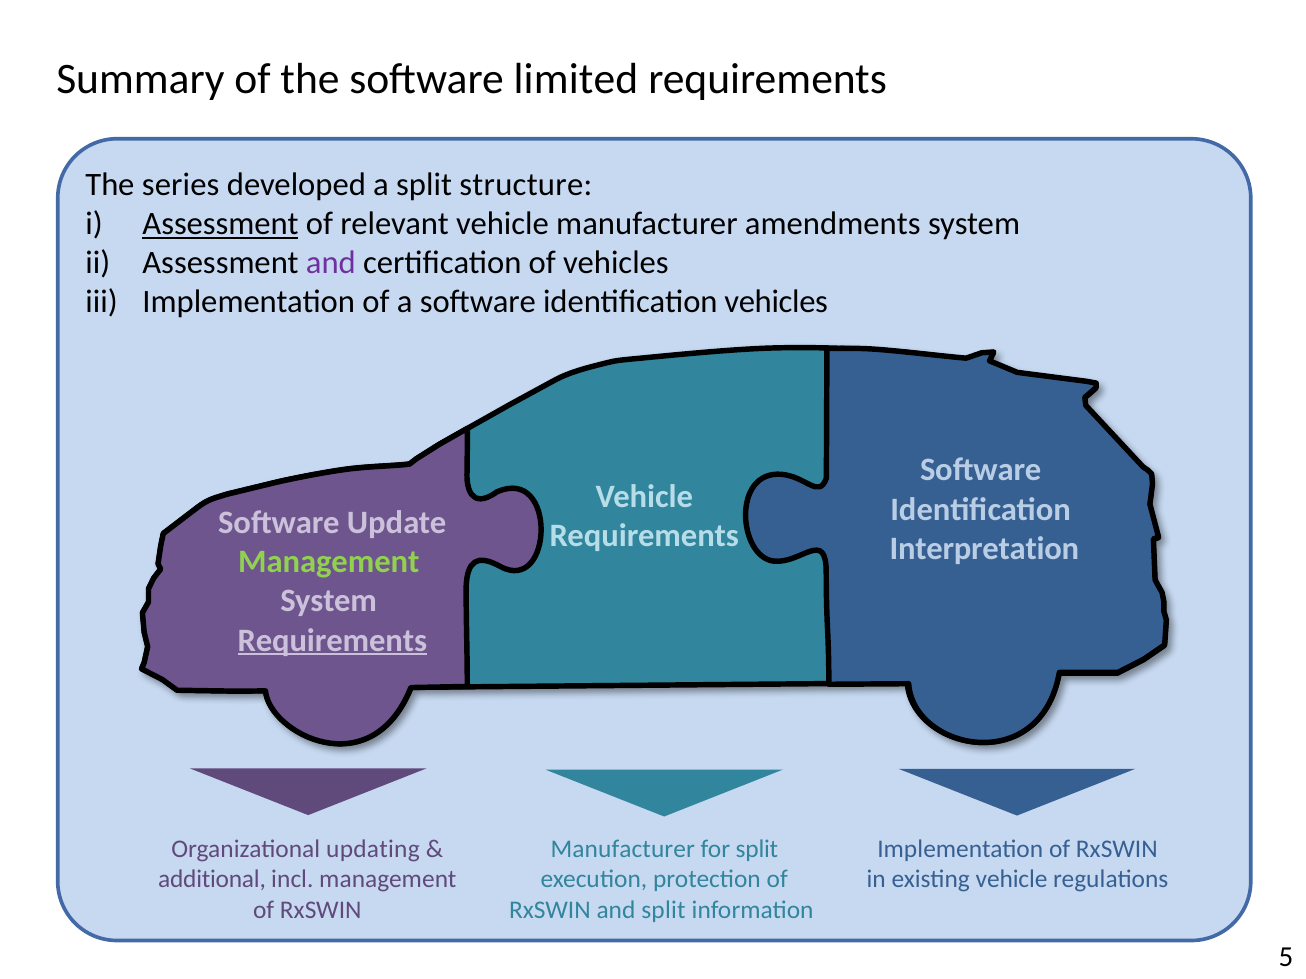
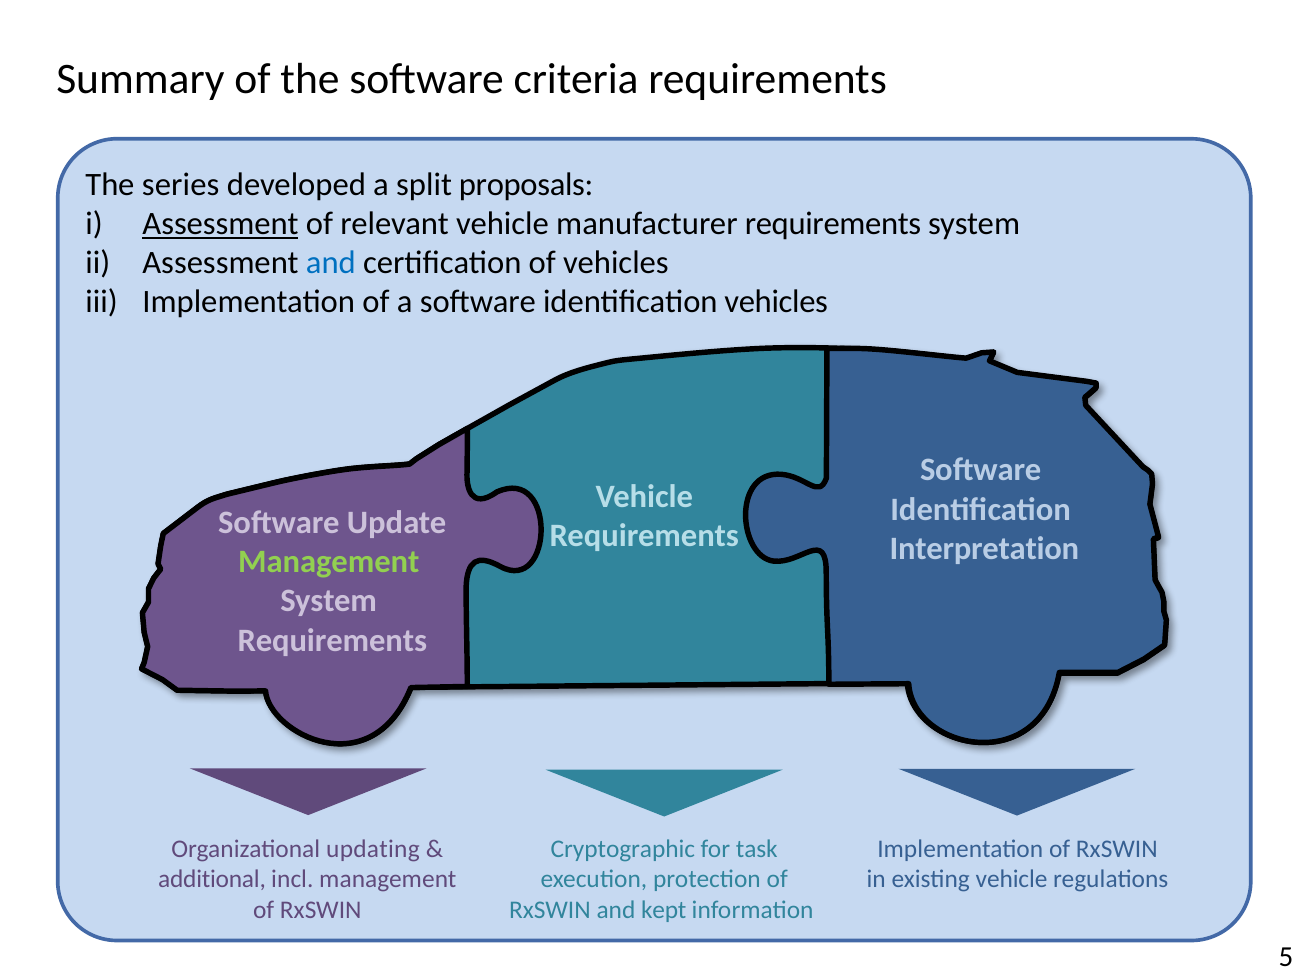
limited: limited -> criteria (576, 79)
structure: structure -> proposals (526, 184)
manufacturer amendments: amendments -> requirements (833, 224)
and colour: purple -> blue (331, 263)
Requirements underline: present -> none (332, 641)
Manufacturer: Manufacturer -> Cryptographic (623, 849)
for split: split -> task (757, 849)
and split: split -> kept (664, 910)
